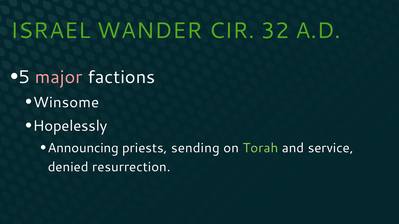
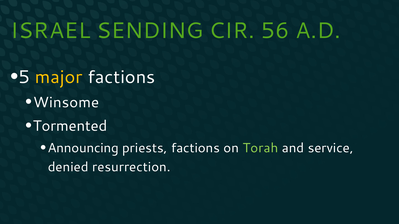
WANDER: WANDER -> SENDING (150, 31)
32: 32 -> 56 (275, 31)
major colour: pink -> yellow (59, 77)
Hopelessly: Hopelessly -> Tormented (70, 126)
priests sending: sending -> factions (195, 148)
